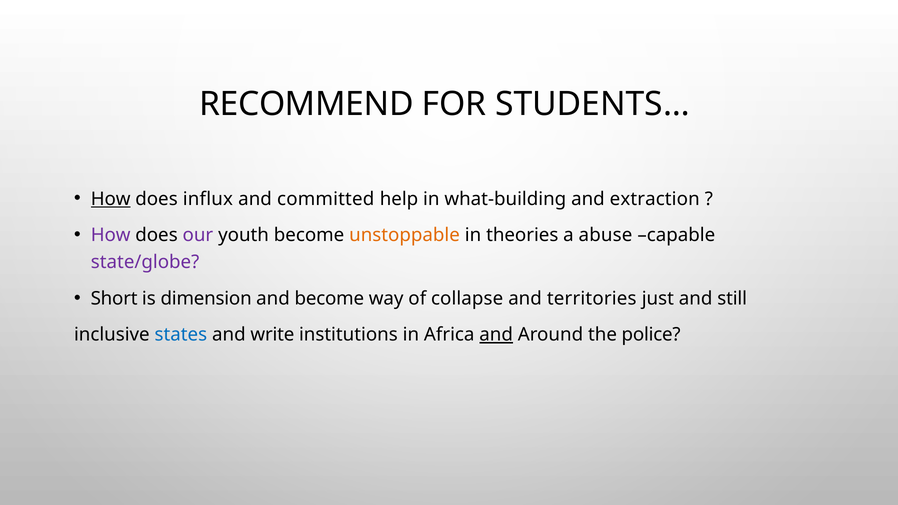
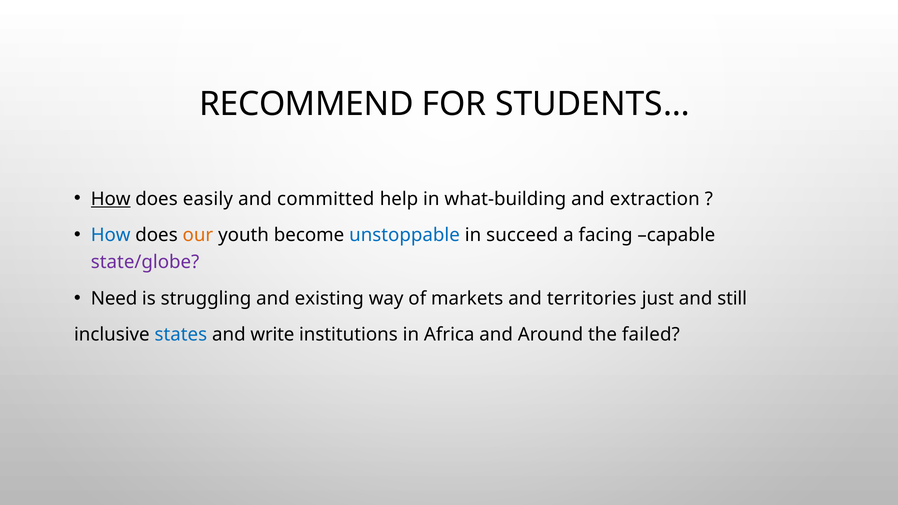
influx: influx -> easily (208, 199)
How colour: purple -> blue (111, 235)
our colour: purple -> orange (198, 235)
unstoppable colour: orange -> blue (405, 235)
theories: theories -> succeed (522, 235)
abuse: abuse -> facing (606, 235)
Short: Short -> Need (114, 299)
dimension: dimension -> struggling (206, 299)
and become: become -> existing (329, 299)
collapse: collapse -> markets (467, 299)
and underline: present -> none (496, 335)
police: police -> failed (651, 335)
